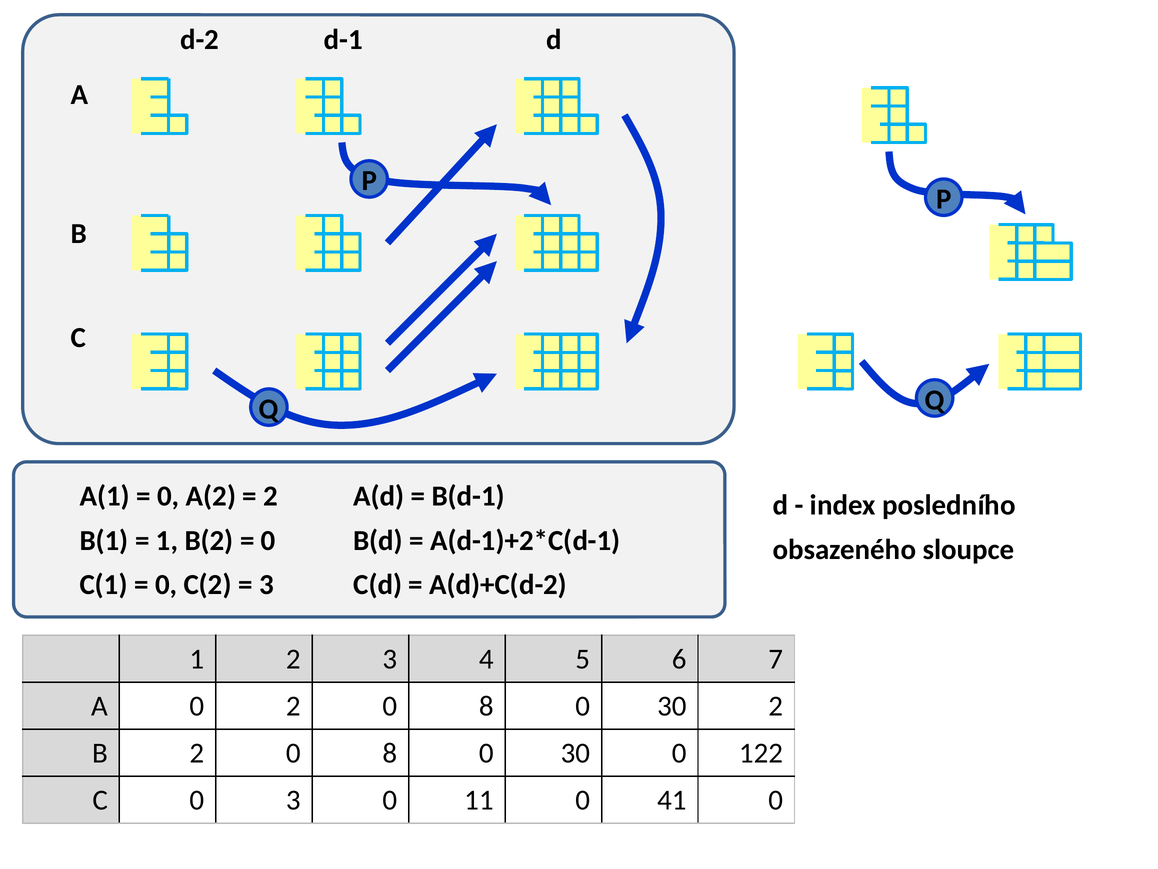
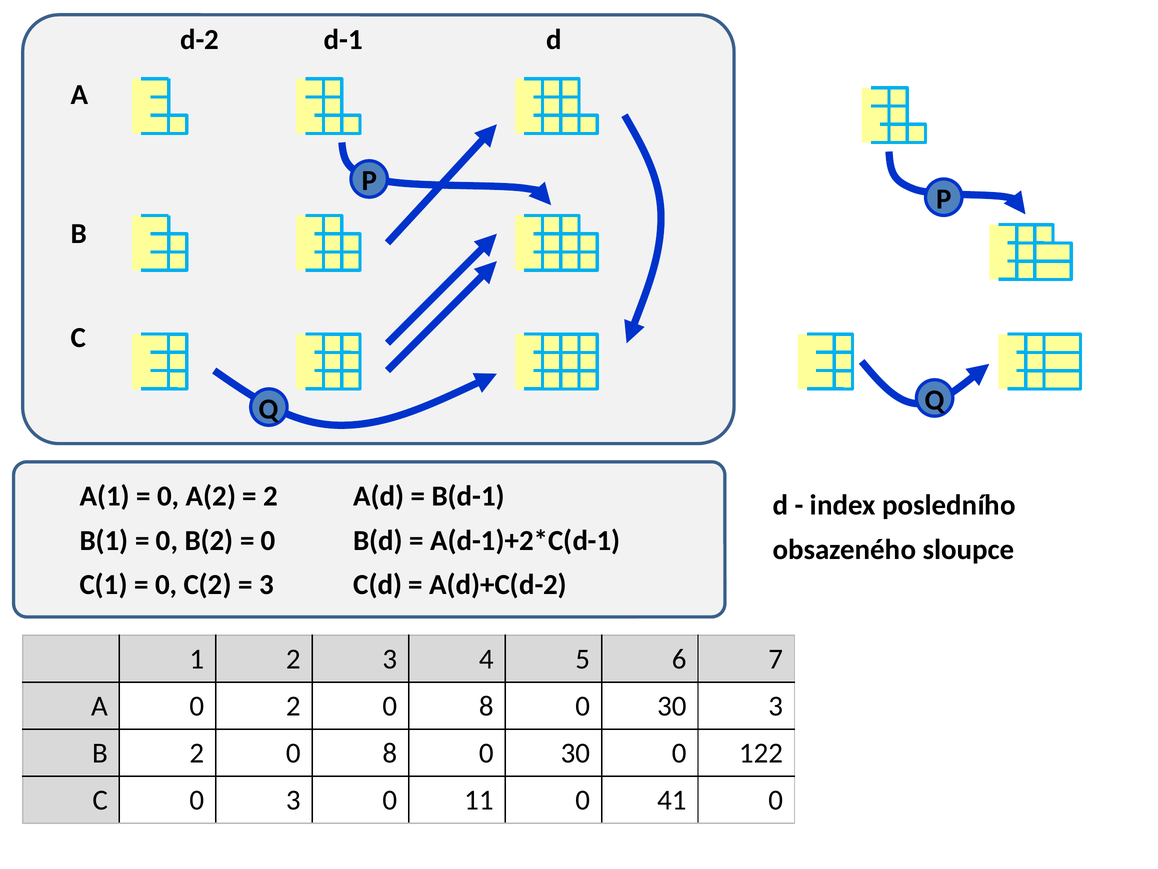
1: 1 -> 0 (167, 540)
30 2: 2 -> 3 (776, 706)
